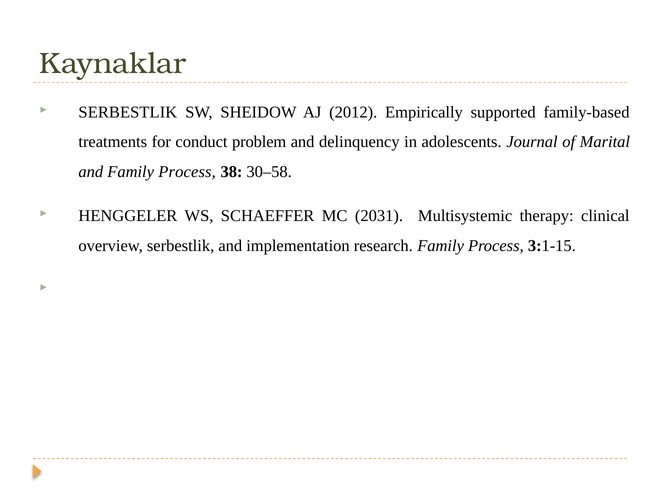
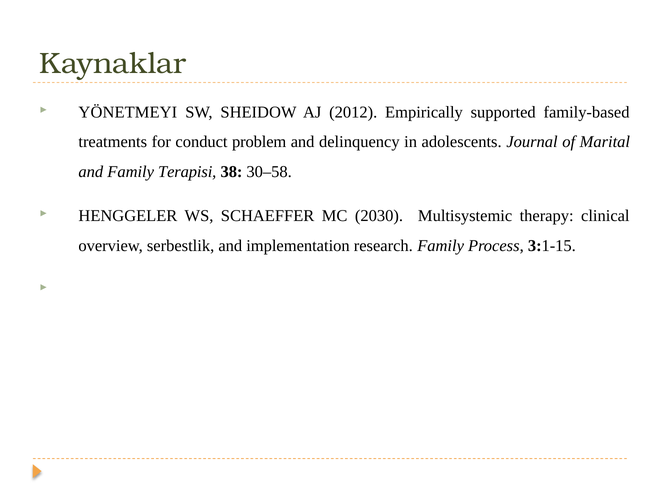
SERBESTLIK: SERBESTLIK -> YÖNETMEYI (128, 112)
and Family Process: Process -> Terapisi (187, 172)
2031: 2031 -> 2030 (379, 216)
